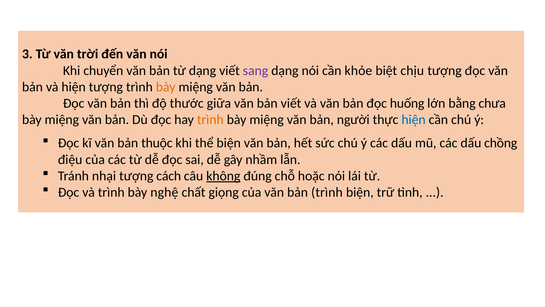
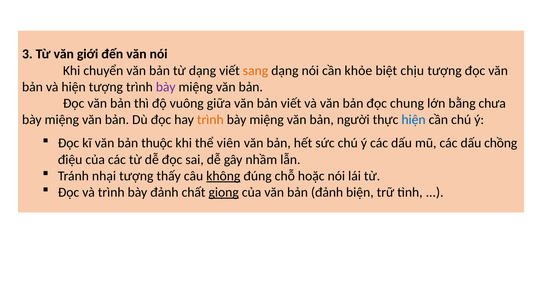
trời: trời -> giới (88, 54)
sang colour: purple -> orange (255, 70)
bày colour: orange -> purple (166, 87)
thước: thước -> vuông (187, 103)
huống: huống -> chung (407, 103)
thể biện: biện -> viên (229, 143)
cách: cách -> thấy (169, 176)
bày nghệ: nghệ -> đảnh (164, 192)
giọng underline: none -> present (224, 192)
bản trình: trình -> đảnh (327, 192)
